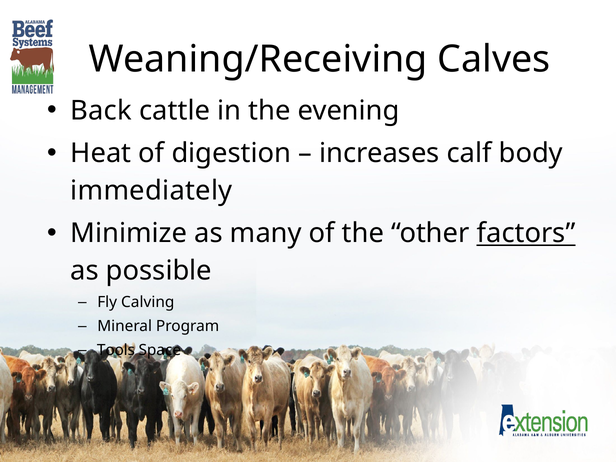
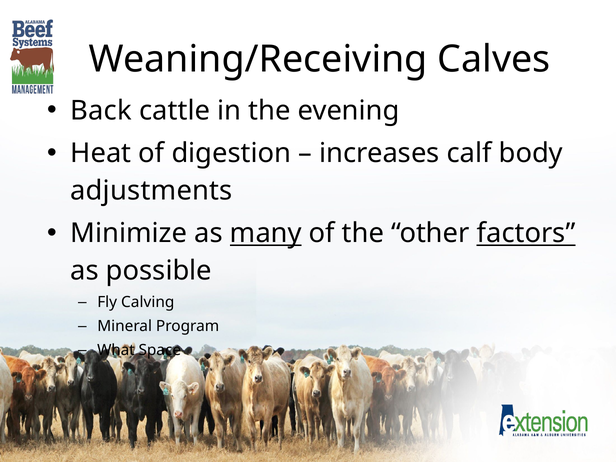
immediately: immediately -> adjustments (151, 191)
many underline: none -> present (266, 233)
Tools: Tools -> What (116, 350)
